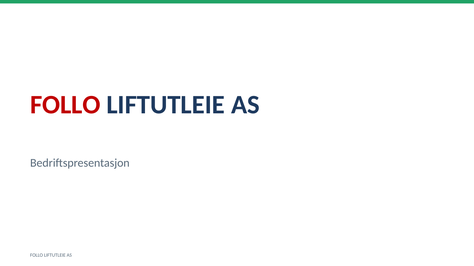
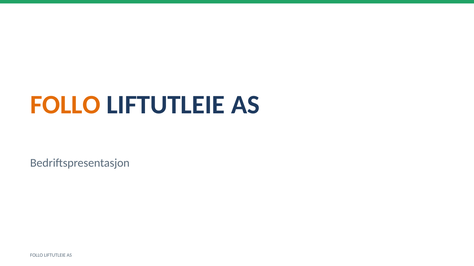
FOLLO colour: red -> orange (65, 105)
